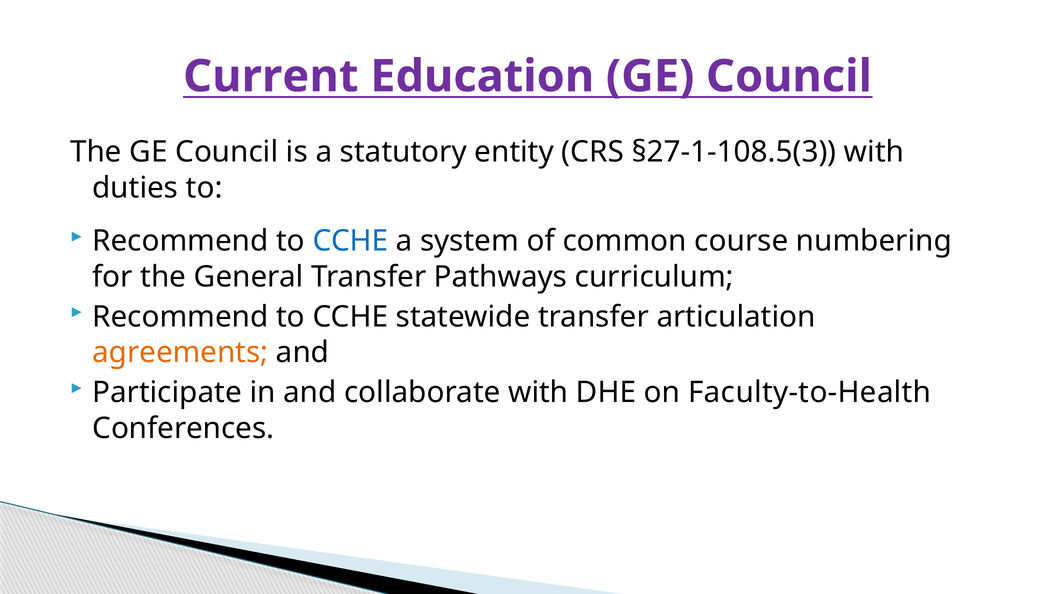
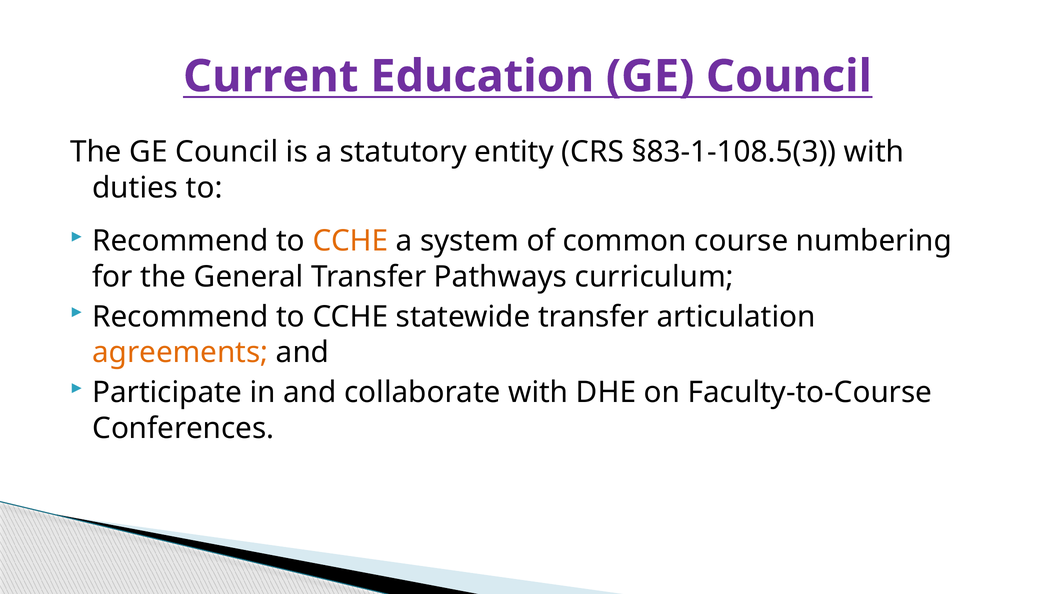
§27-1-108.5(3: §27-1-108.5(3 -> §83-1-108.5(3 (734, 152)
CCHE colour: blue -> orange (350, 241)
Faculty-to-Health: Faculty-to-Health -> Faculty-to-Course (810, 393)
